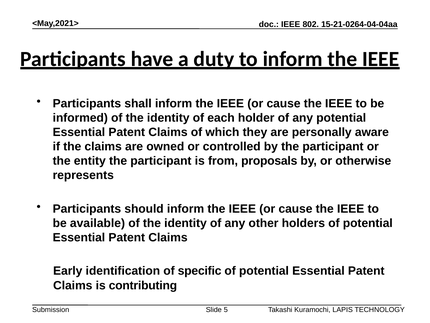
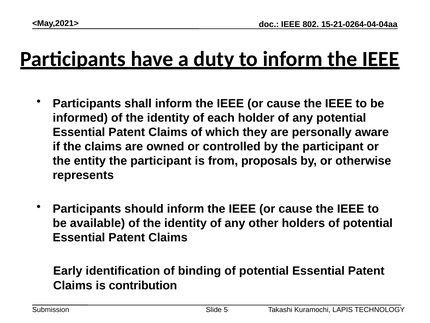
specific: specific -> binding (200, 271)
contributing: contributing -> contribution (143, 285)
